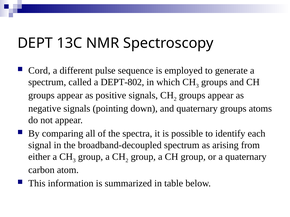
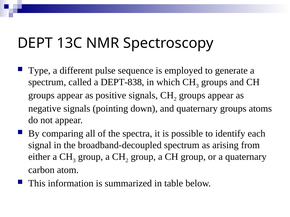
Cord: Cord -> Type (39, 71)
DEPT-802: DEPT-802 -> DEPT-838 (122, 82)
